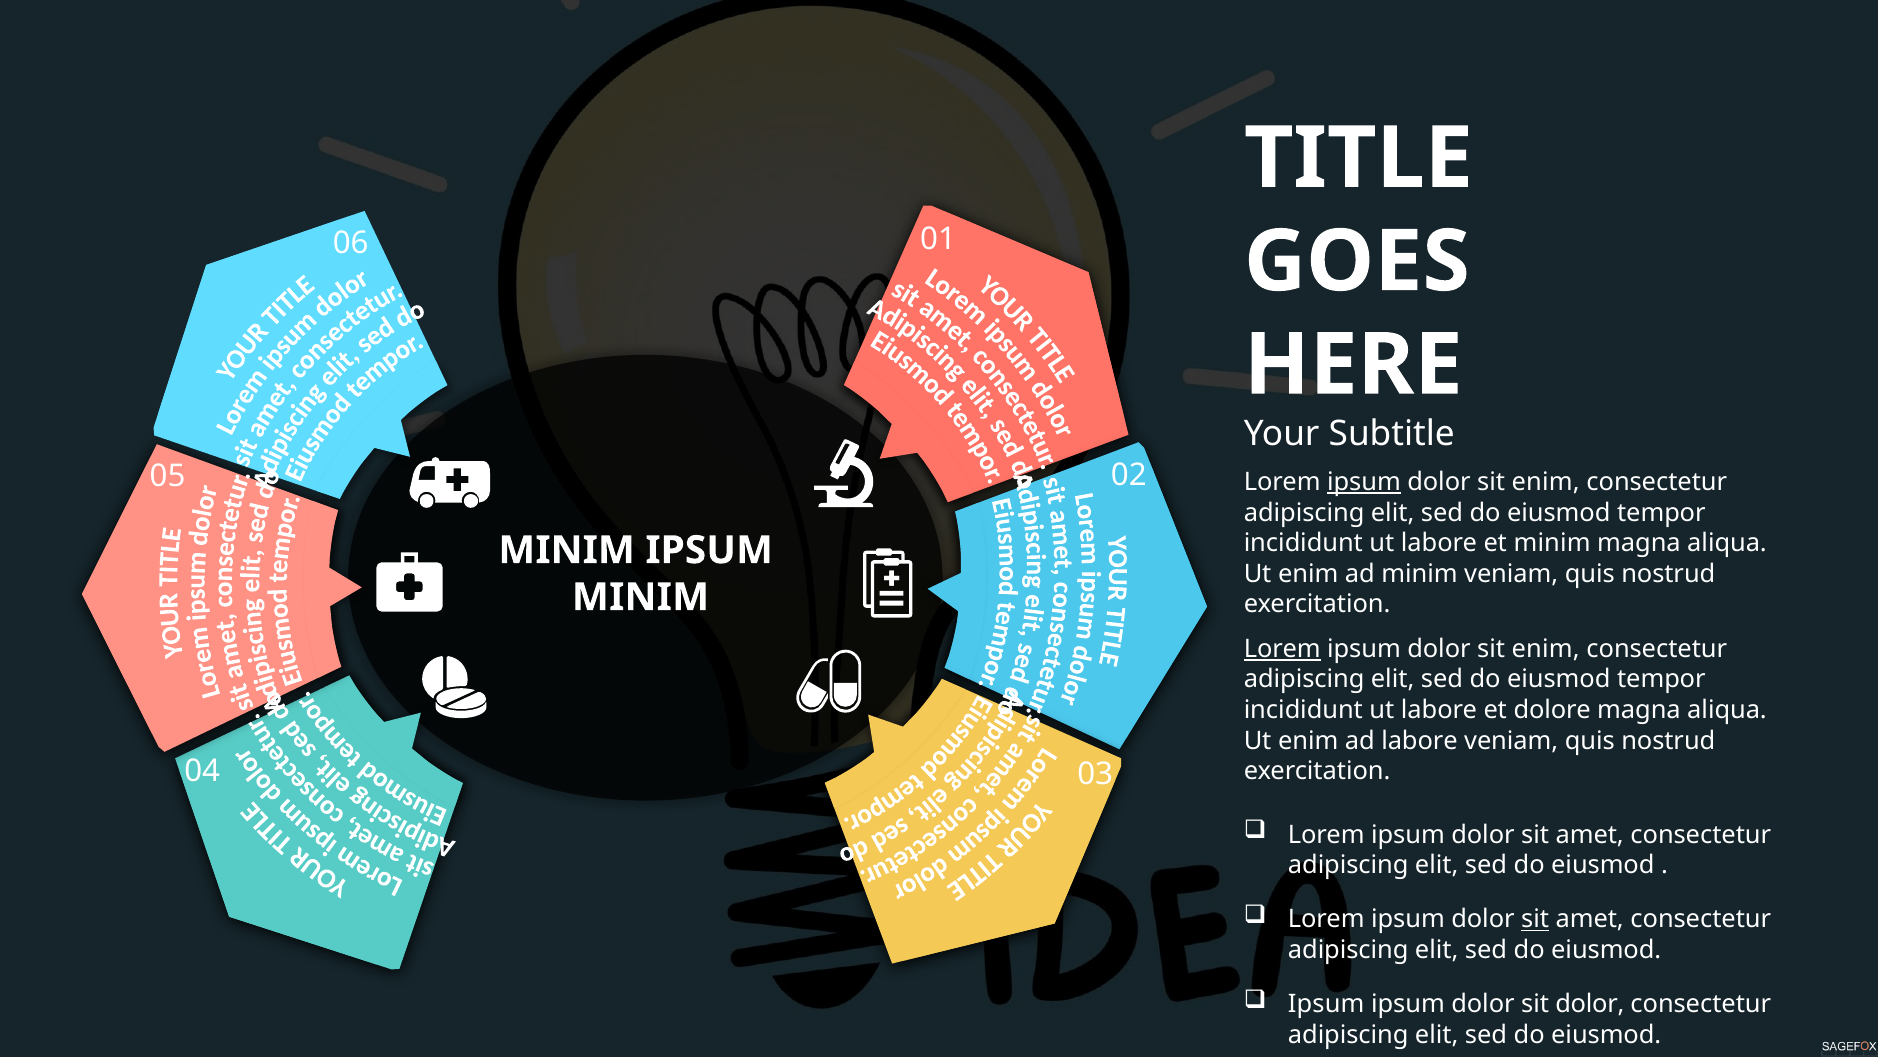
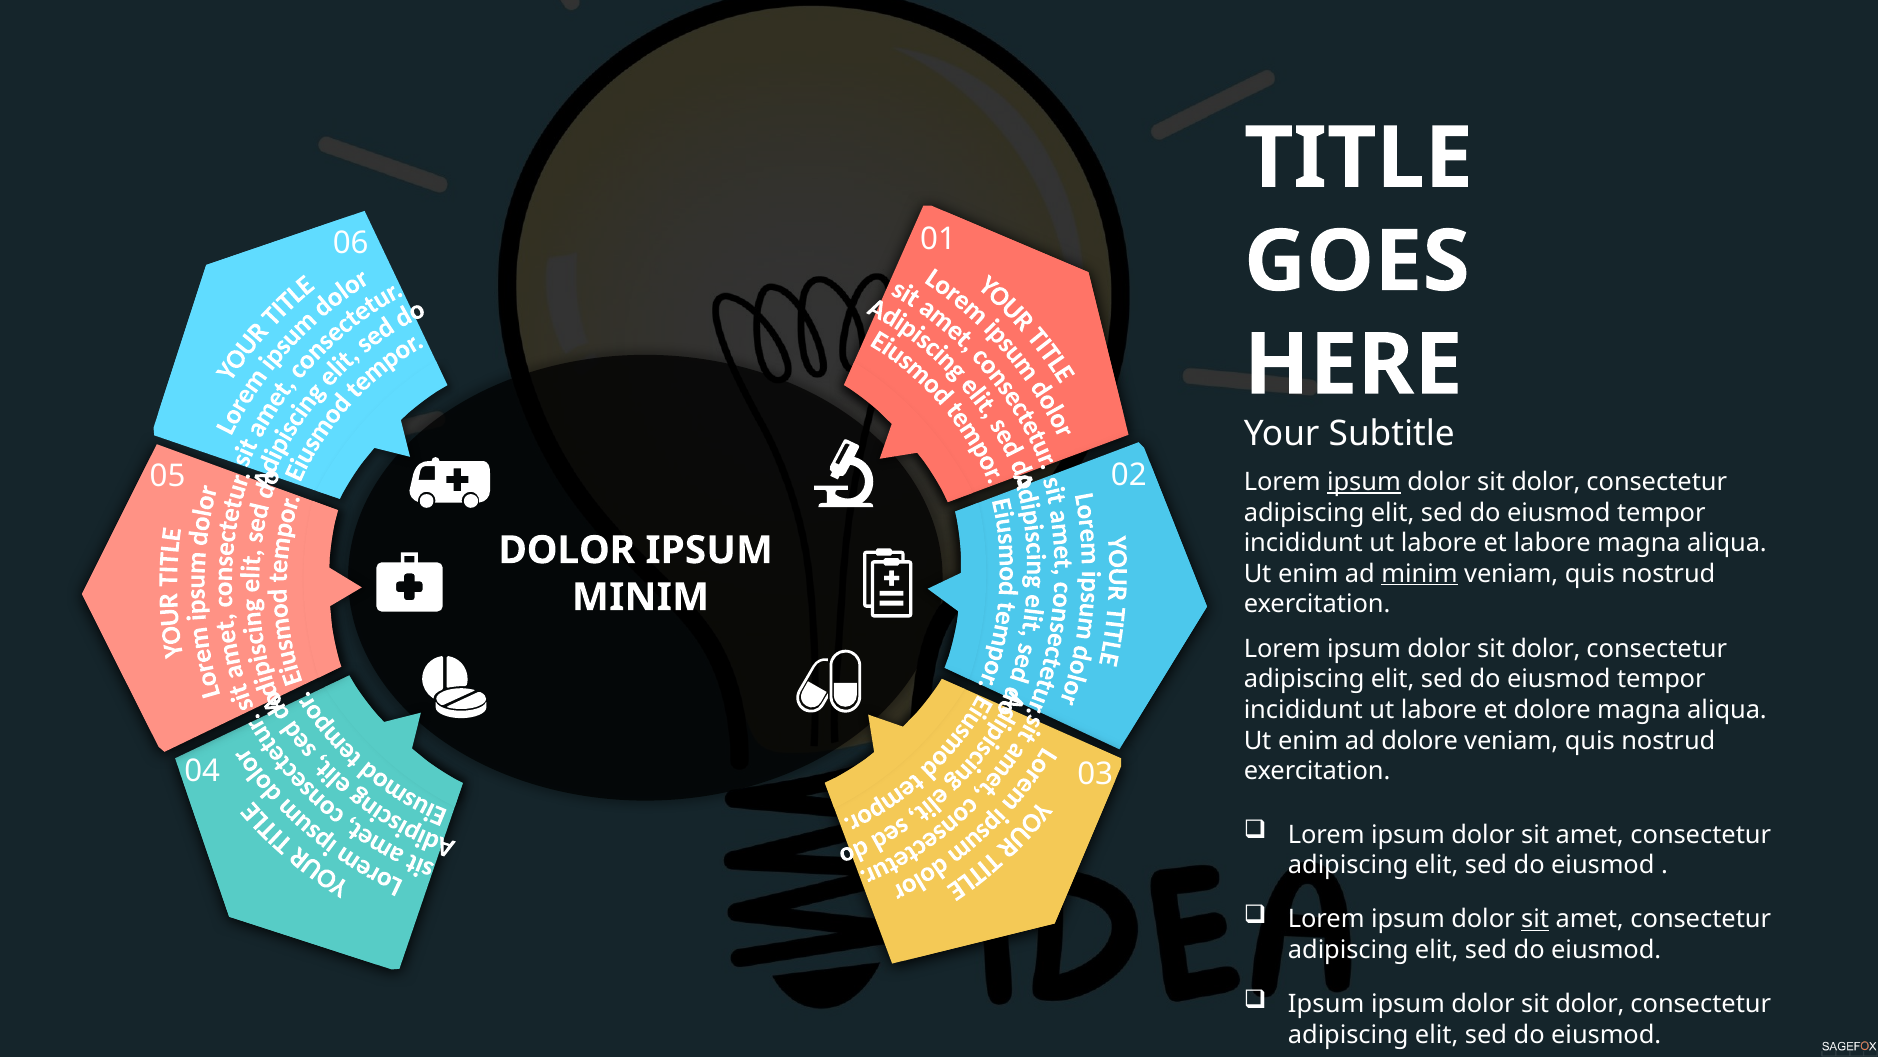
enim: enim -> dolor (1546, 482)
et minim: minim -> labore (1552, 543)
MINIM: MINIM -> DOLOR (567, 550)
minim underline: none -> present (1419, 573)
Lorem underline: present -> none (1282, 649)
enim: enim -> dolor (1546, 649)
ad labore: labore -> dolore (1420, 740)
